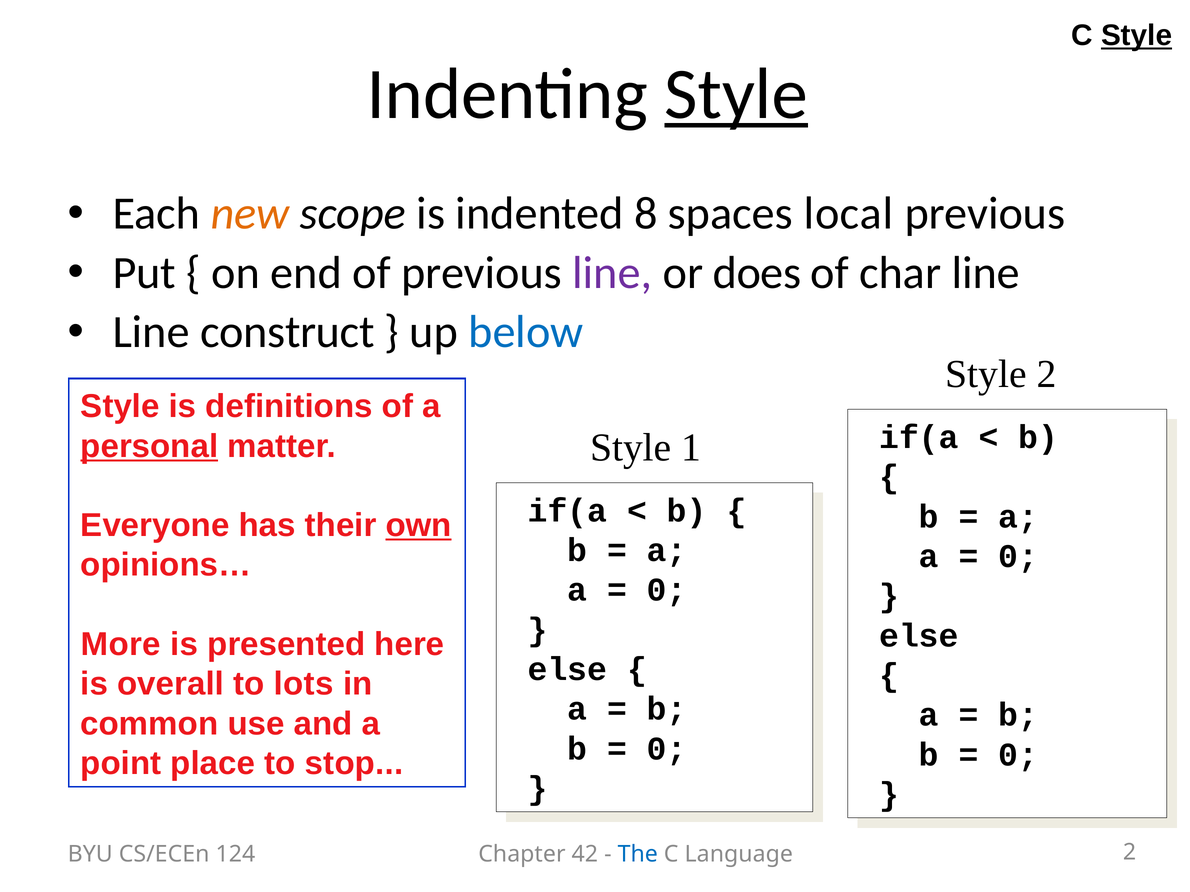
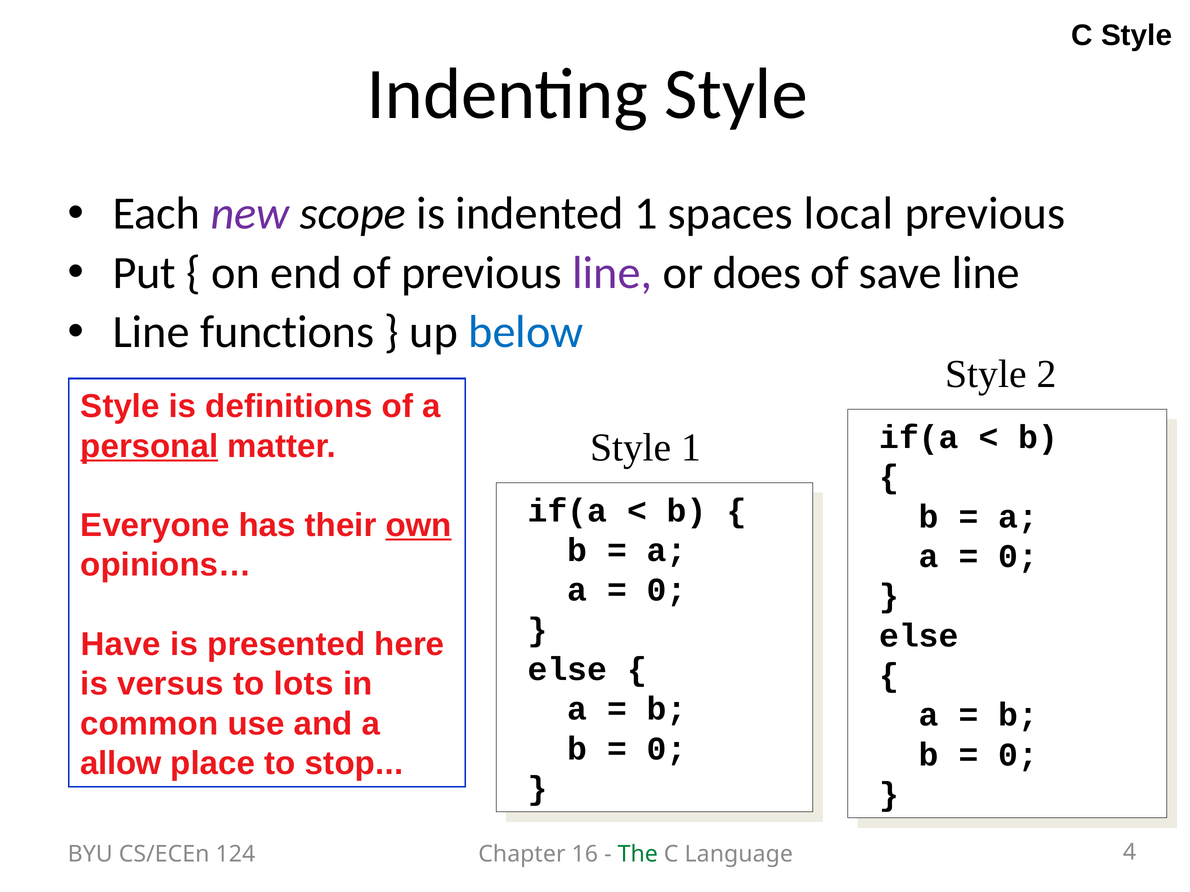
Style underline: present -> none (1137, 36)
Style underline: present -> none (736, 94)
new colour: orange -> purple (250, 214)
indented 8: 8 -> 1 (646, 214)
char: char -> save (900, 273)
construct: construct -> functions (287, 332)
More: More -> Have (121, 645)
overall: overall -> versus (171, 684)
point: point -> allow (121, 764)
42: 42 -> 16 (585, 854)
The colour: blue -> green (638, 854)
Language 2: 2 -> 4 (1130, 853)
